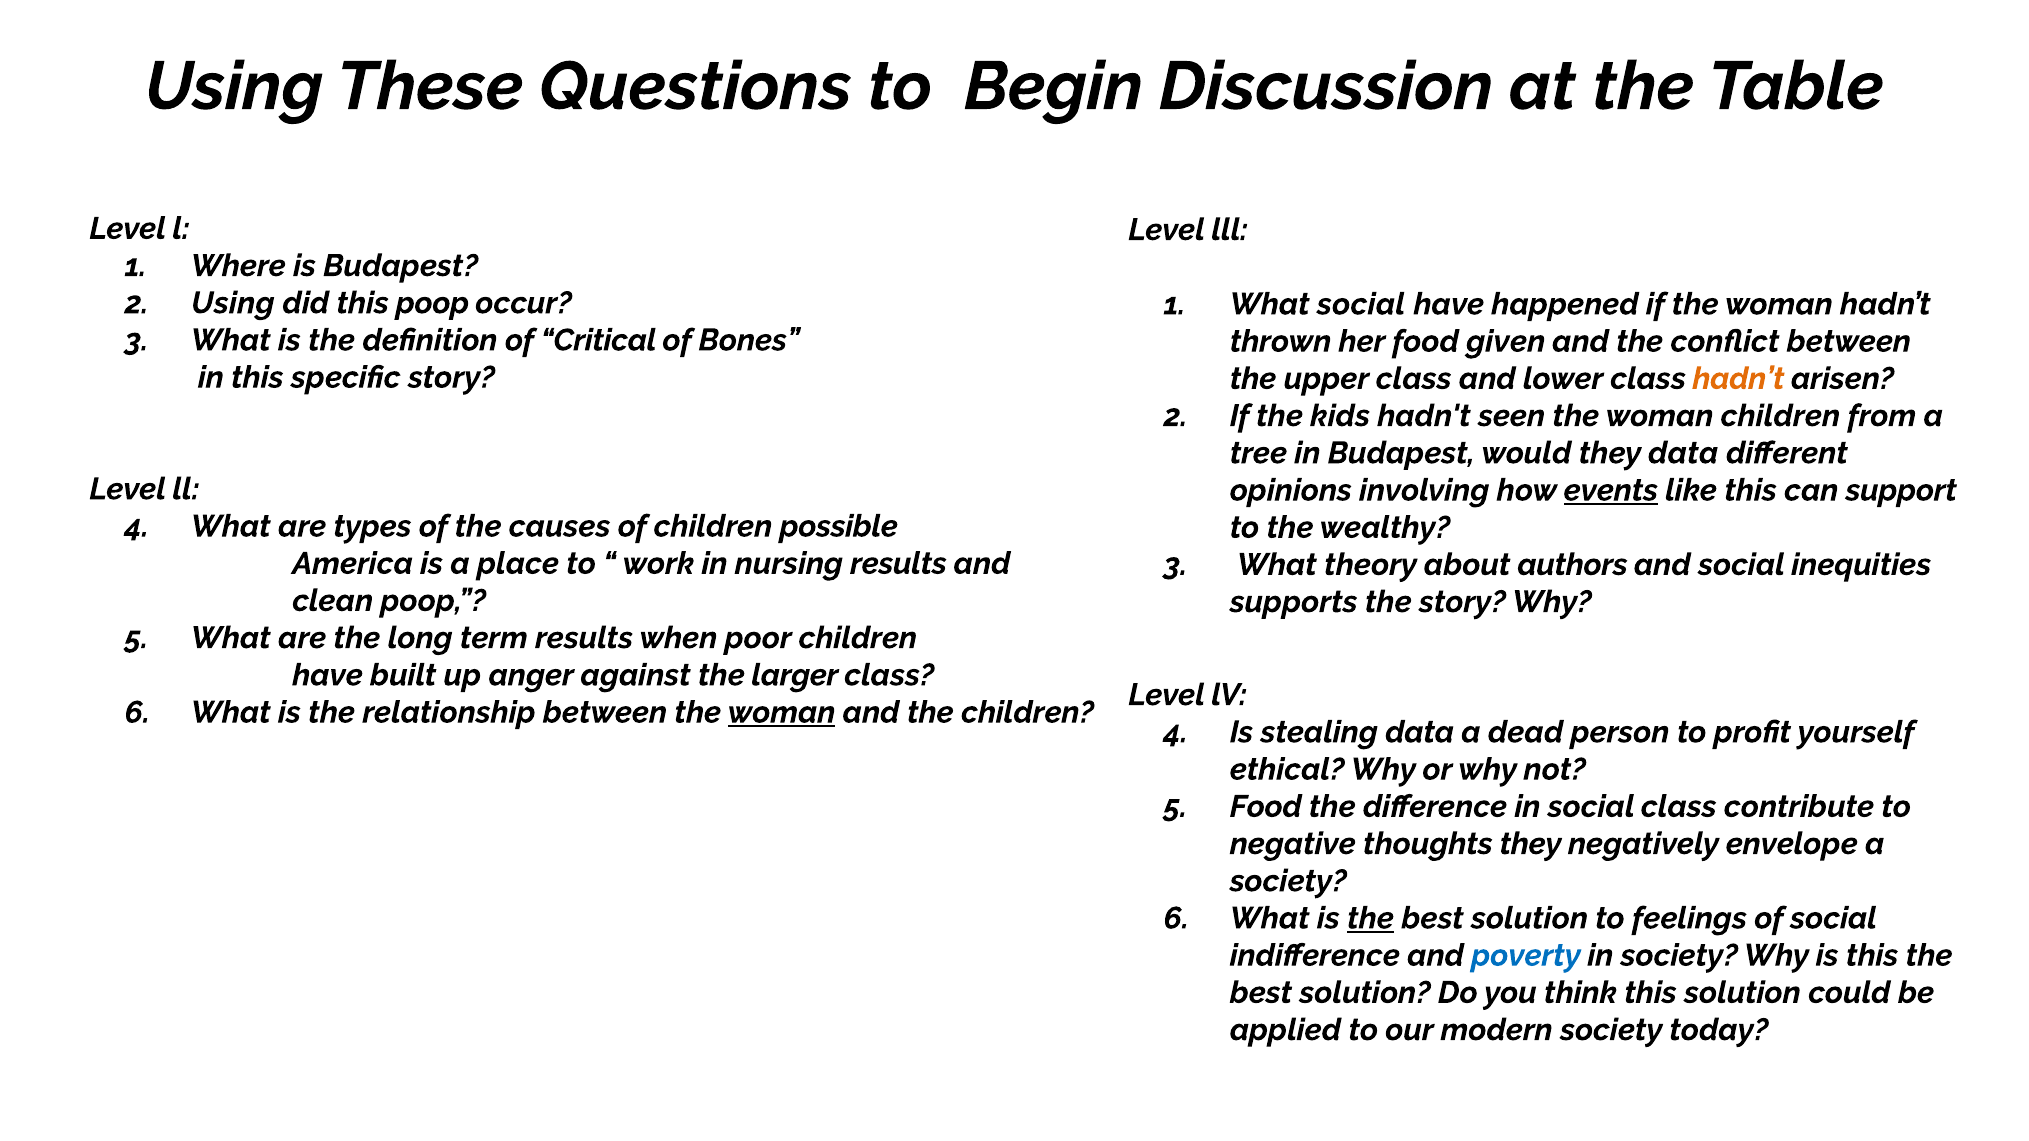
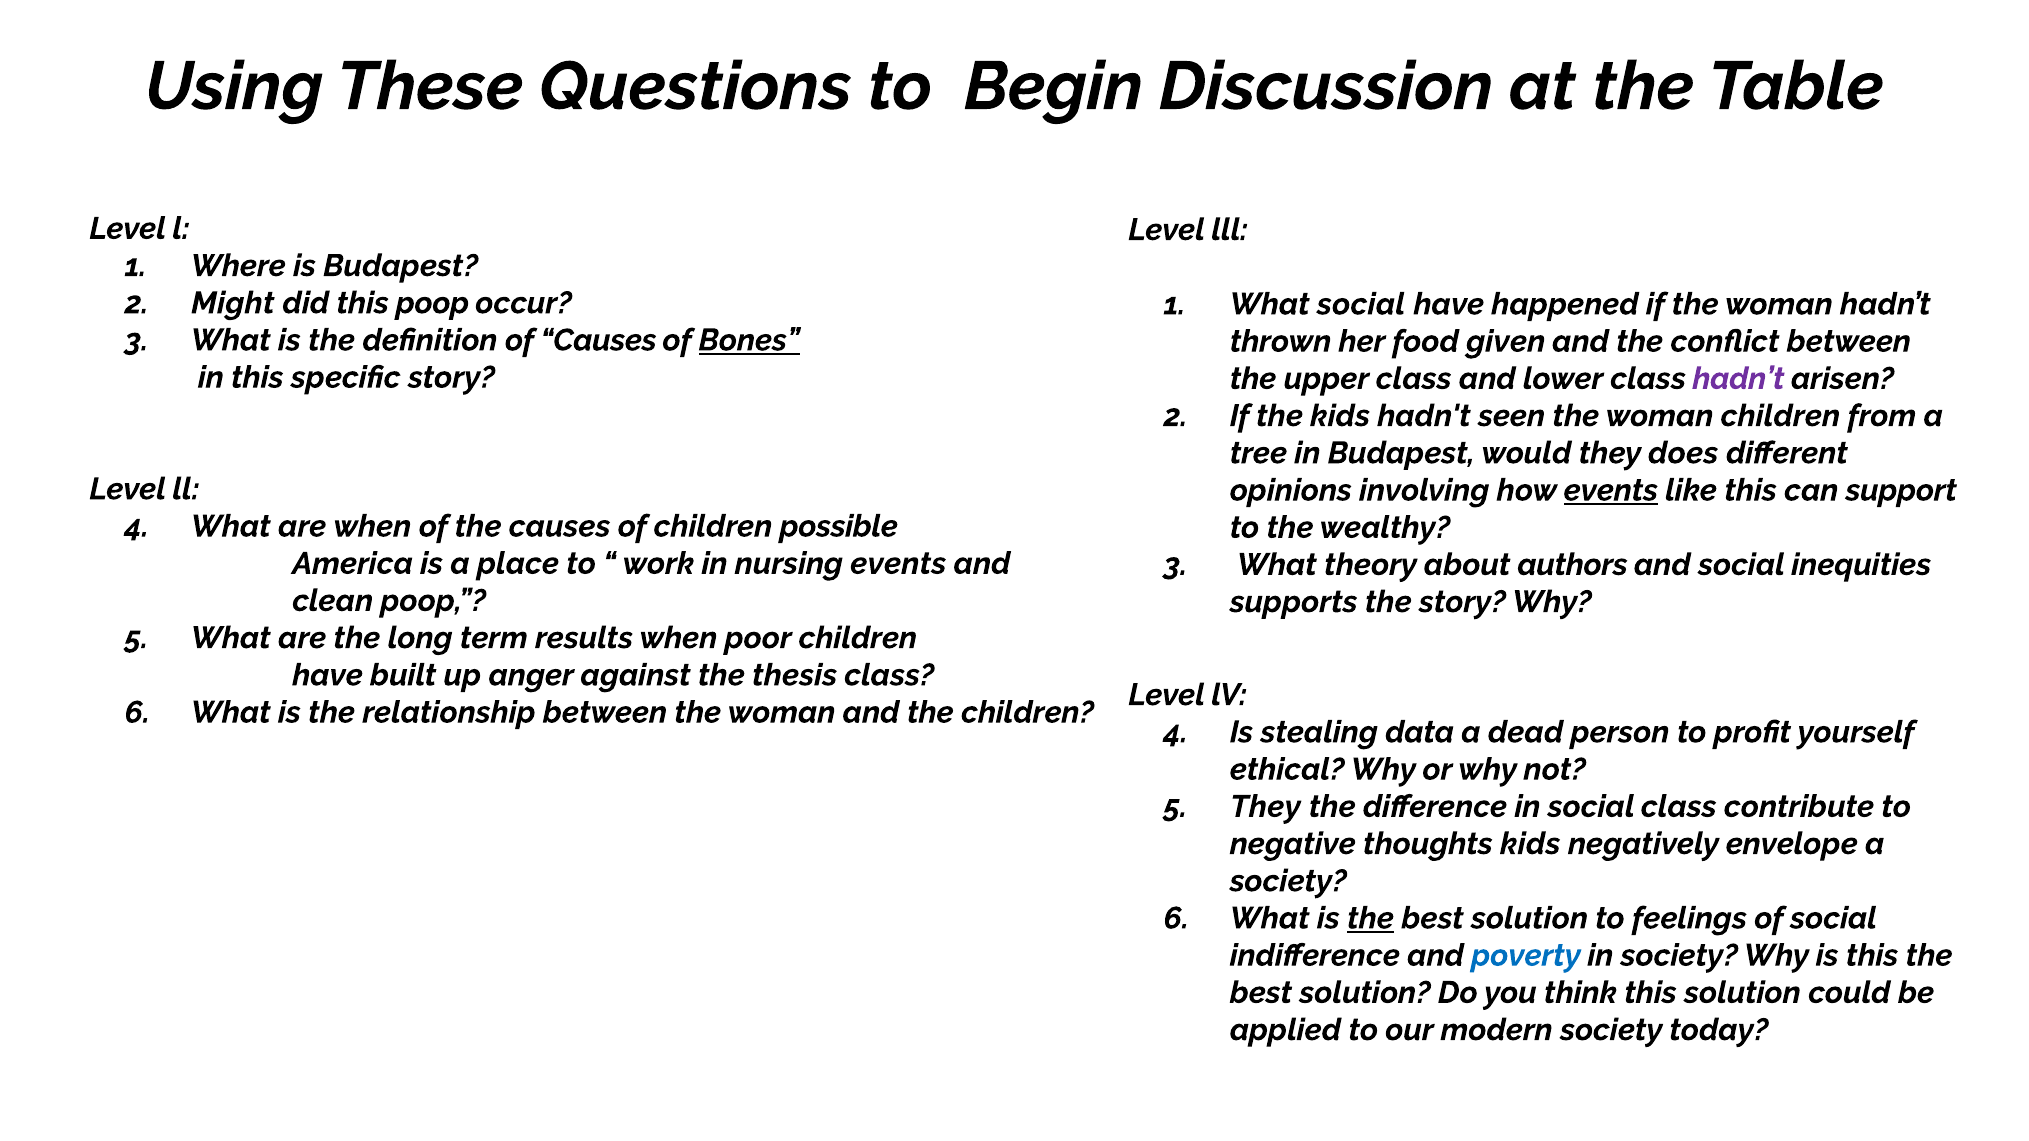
Using: Using -> Might (233, 303)
of Critical: Critical -> Causes (599, 340)
Bones underline: none -> present (749, 340)
hadn’t colour: orange -> purple (1739, 379)
they data: data -> does (1683, 453)
are types: types -> when (372, 526)
nursing results: results -> events (898, 564)
larger: larger -> thesis (795, 675)
woman underline: present -> none (782, 713)
Food: Food -> They (1266, 807)
thoughts they: they -> kids (1530, 844)
